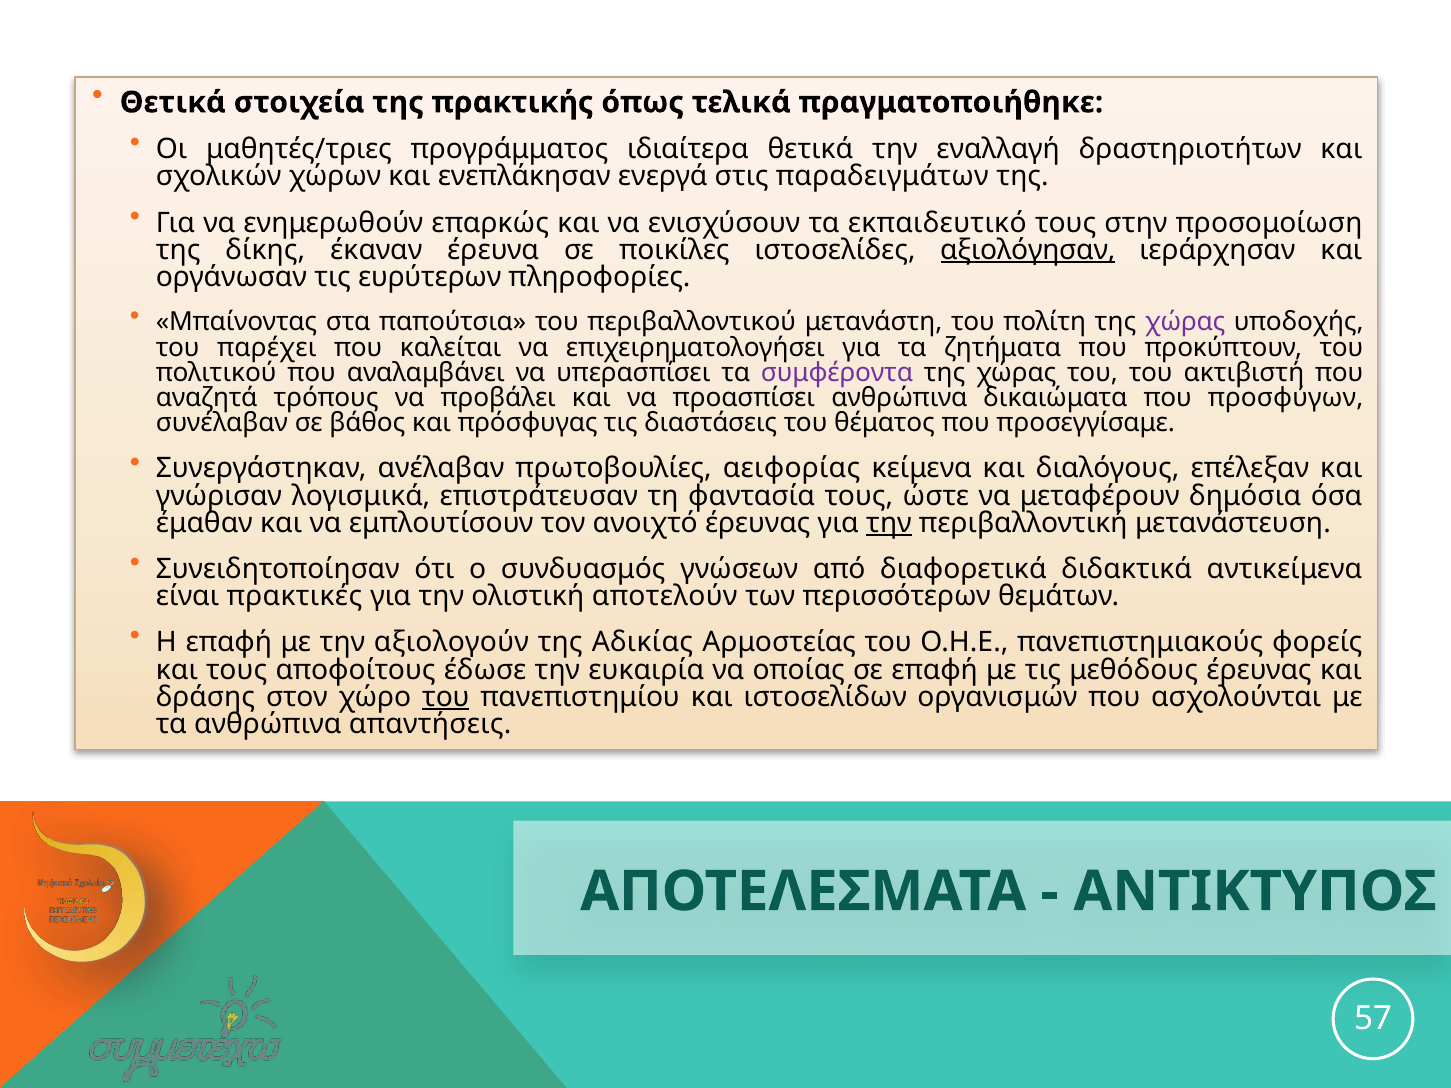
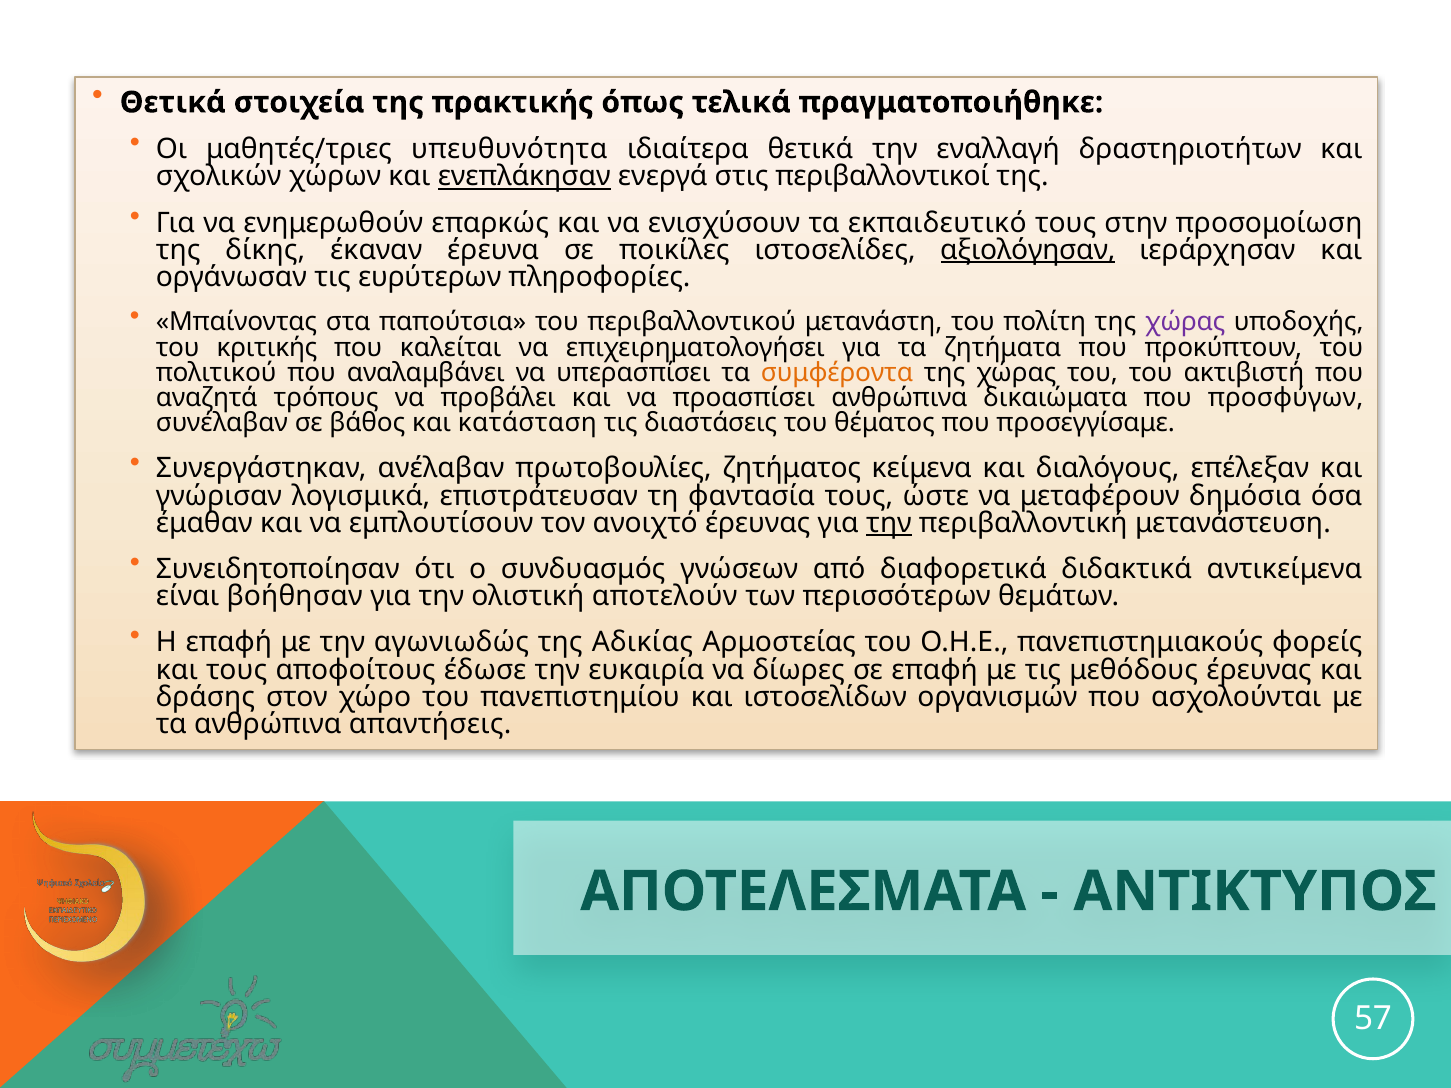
προγράμματος: προγράμματος -> υπευθυνότητα (509, 149)
ενεπλάκησαν underline: none -> present (524, 177)
παραδειγμάτων: παραδειγμάτων -> περιβαλλοντικοί (883, 177)
παρέχει: παρέχει -> κριτικής (267, 347)
συμφέροντα colour: purple -> orange (837, 373)
πρόσφυγας: πρόσφυγας -> κατάσταση (527, 423)
αειφορίας: αειφορίας -> ζητήματος (792, 469)
πρακτικές: πρακτικές -> βοήθησαν (295, 596)
αξιολογούν: αξιολογούν -> αγωνιωδώς (452, 643)
οποίας: οποίας -> δίωρες (799, 670)
του underline: present -> none (446, 697)
